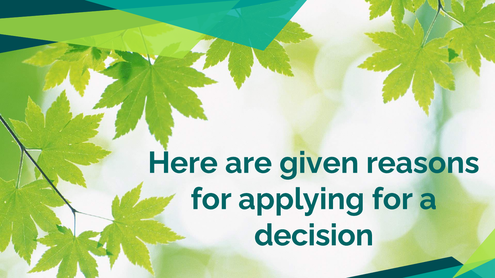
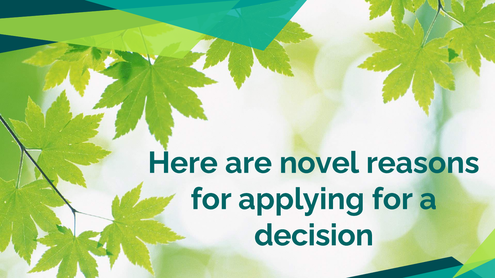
given: given -> novel (319, 163)
